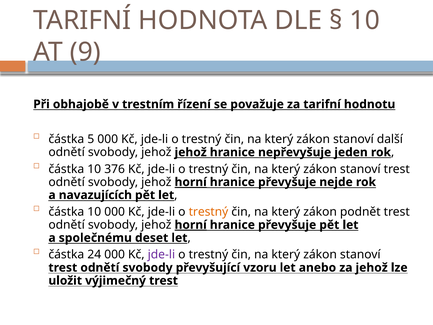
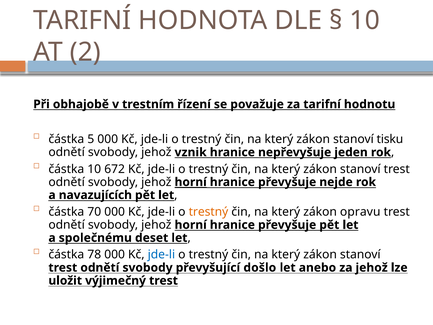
9: 9 -> 2 (85, 52)
další: další -> tisku (390, 139)
jehož jehož: jehož -> vznik (191, 152)
376: 376 -> 672 (115, 169)
10: 10 -> 70 (94, 212)
podnět: podnět -> opravu (360, 212)
horní underline: present -> none (191, 225)
24: 24 -> 78 (94, 254)
jde-li colour: purple -> blue (161, 254)
vzoru: vzoru -> došlo (260, 267)
